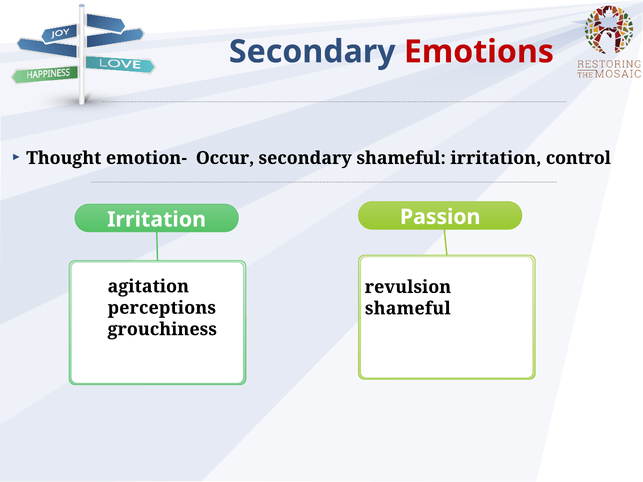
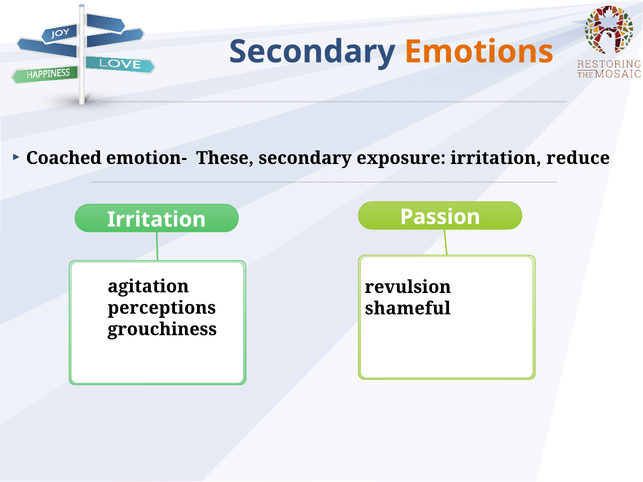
Emotions colour: red -> orange (479, 52)
Thought: Thought -> Coached (64, 158)
Occur: Occur -> These (225, 158)
secondary shameful: shameful -> exposure (401, 158)
control: control -> reduce (578, 158)
